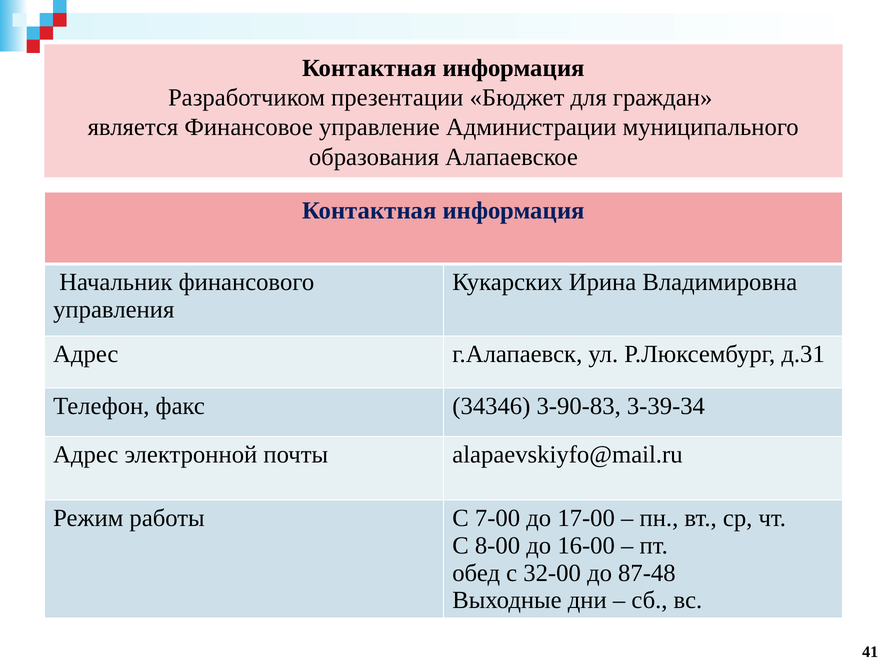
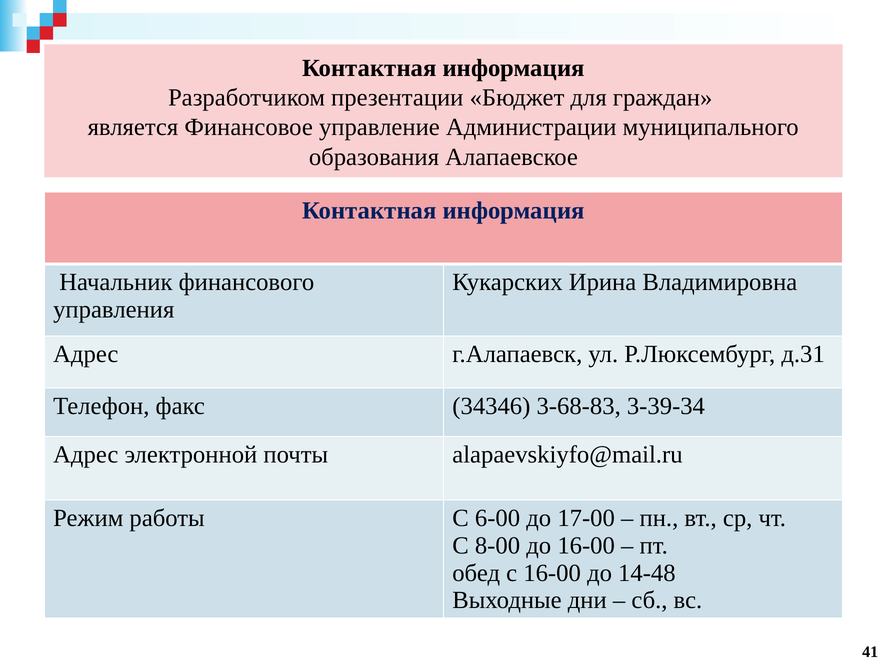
3-90-83: 3-90-83 -> 3-68-83 (579, 406)
7-00: 7-00 -> 6-00 (498, 518)
с 32-00: 32-00 -> 16-00 (552, 573)
87-48: 87-48 -> 14-48 (647, 573)
